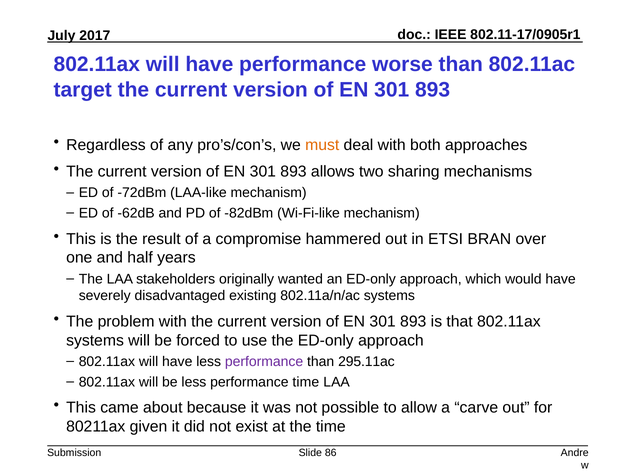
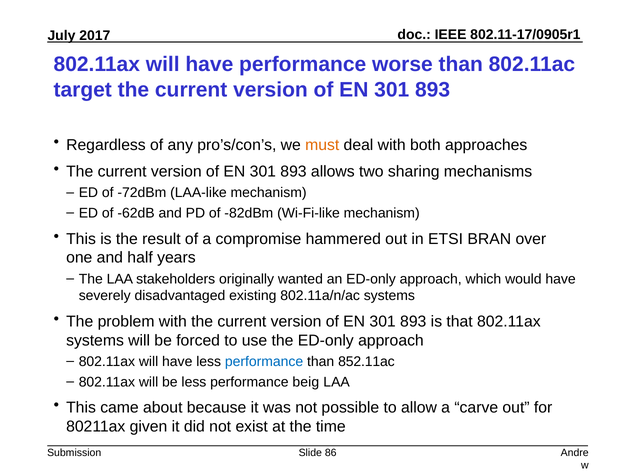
performance colour: purple -> blue (264, 362)
295.11ac: 295.11ac -> 852.11ac (366, 362)
performance time: time -> beig (306, 382)
